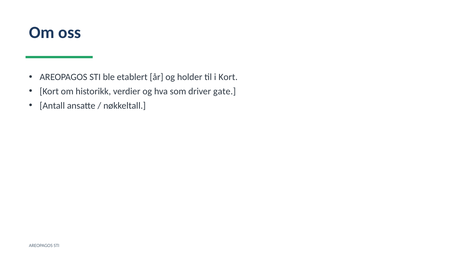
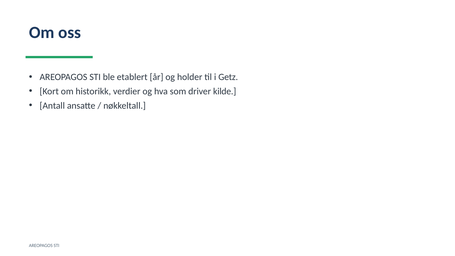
i Kort: Kort -> Getz (228, 77)
gate: gate -> kilde (225, 91)
